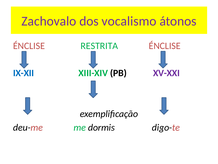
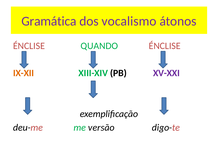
Zachovalo: Zachovalo -> Gramática (49, 21)
RESTRITA: RESTRITA -> QUANDO (99, 46)
IX-XII colour: blue -> orange (24, 73)
dormis: dormis -> versão (101, 127)
